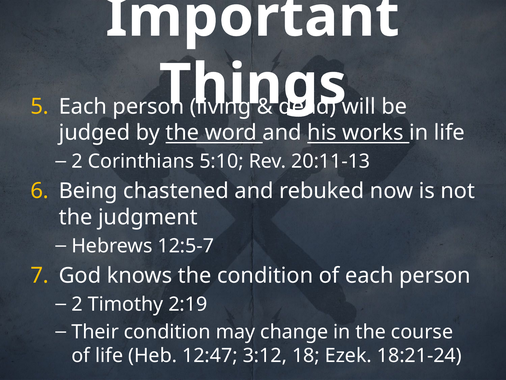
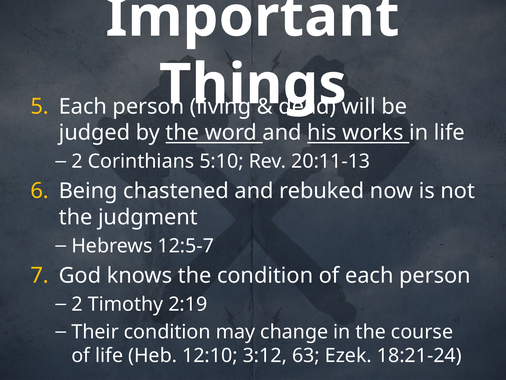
12:47: 12:47 -> 12:10 (210, 355)
18: 18 -> 63 (306, 355)
